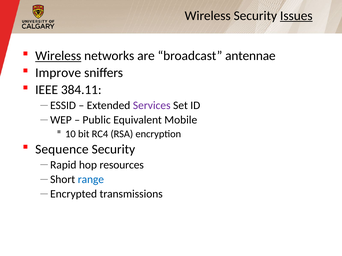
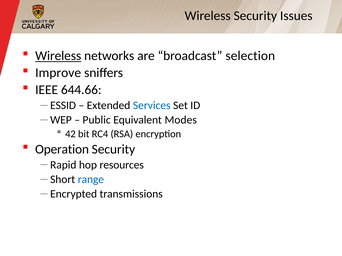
Issues underline: present -> none (296, 16)
antennae: antennae -> selection (250, 56)
384.11: 384.11 -> 644.66 (81, 90)
Services colour: purple -> blue (152, 106)
Mobile: Mobile -> Modes (181, 120)
10: 10 -> 42 (70, 134)
Sequence: Sequence -> Operation (62, 150)
